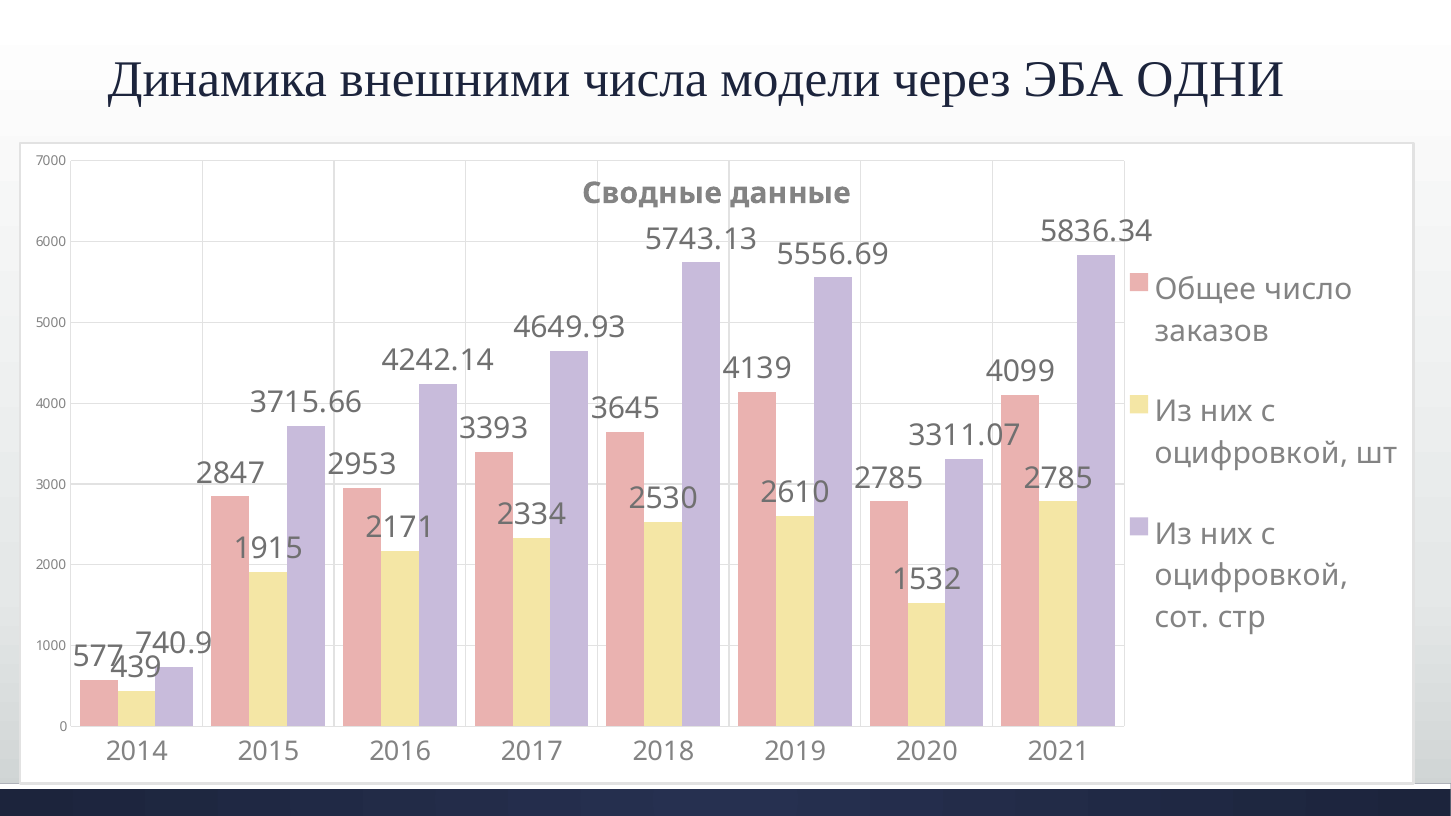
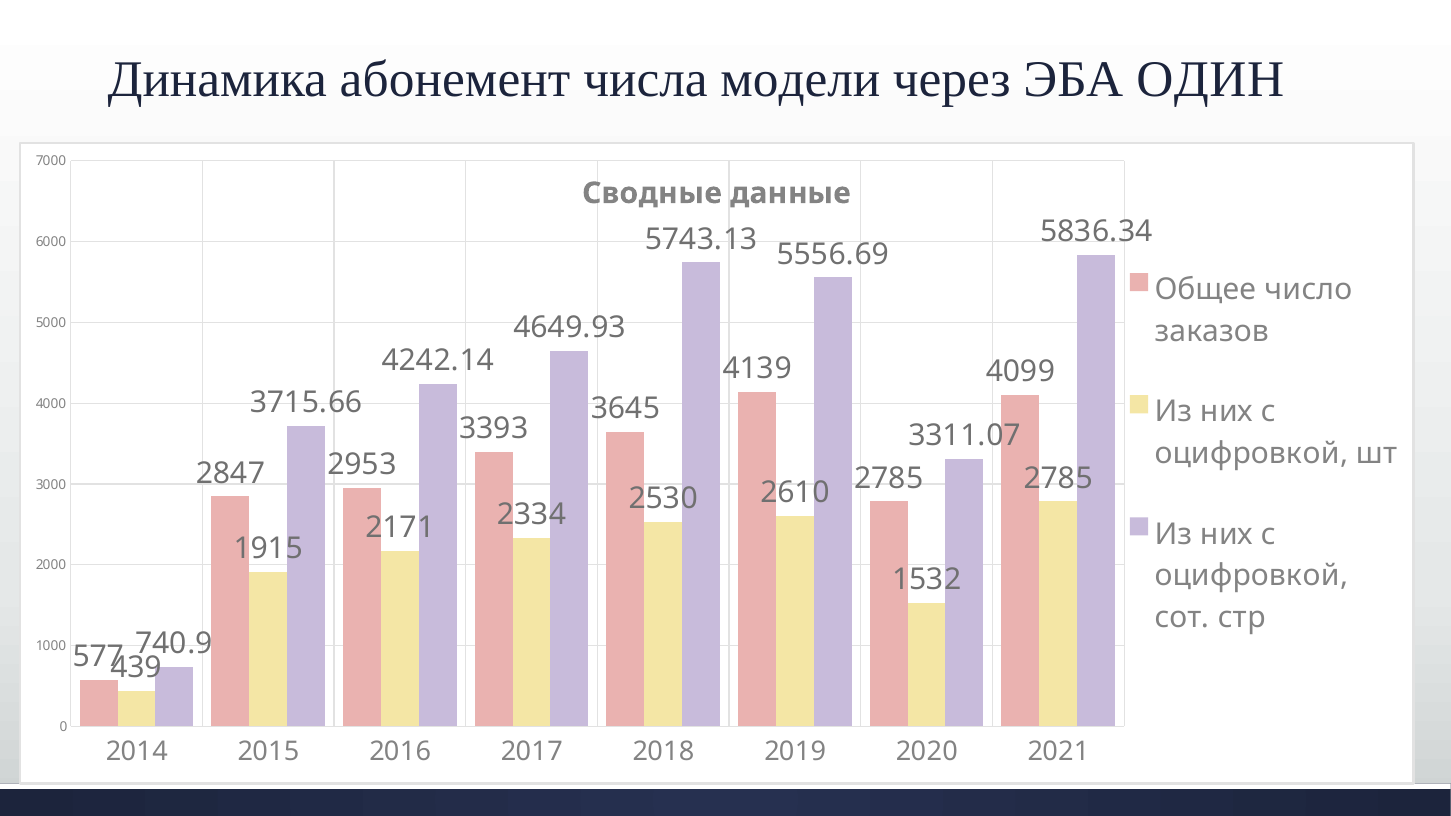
внешними: внешними -> абонемент (455, 80)
ОДНИ: ОДНИ -> ОДИН (1210, 80)
